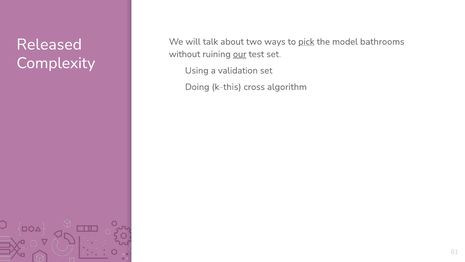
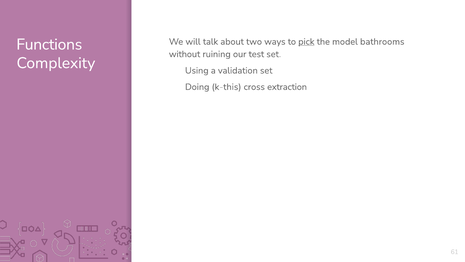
Released: Released -> Functions (49, 44)
our underline: present -> none (240, 54)
algorithm: algorithm -> extraction (287, 87)
